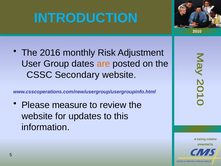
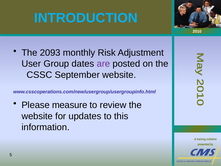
2016: 2016 -> 2093 (50, 53)
are colour: orange -> purple (103, 64)
Secondary: Secondary -> September (77, 75)
